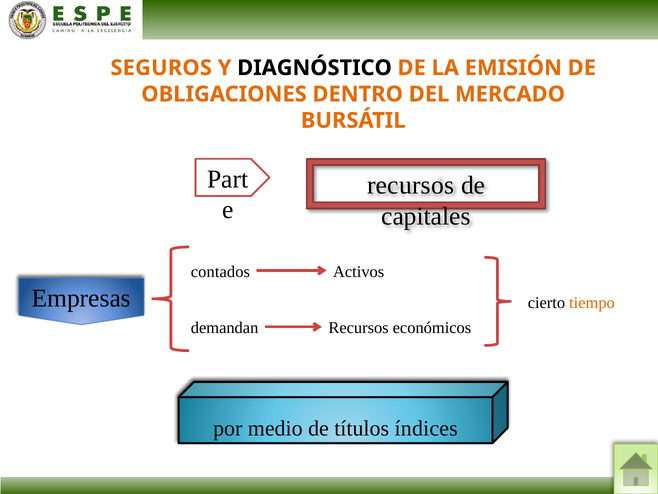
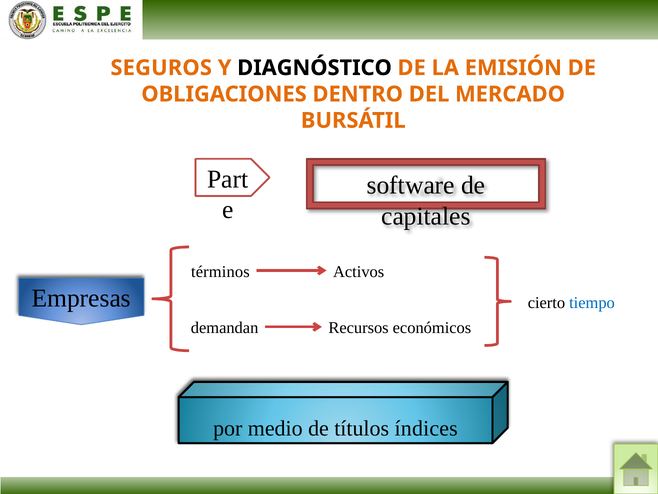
recursos: recursos -> software (411, 185)
contados: contados -> términos (220, 271)
tiempo colour: orange -> blue (592, 302)
